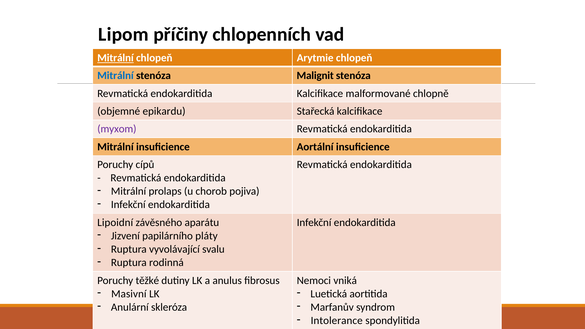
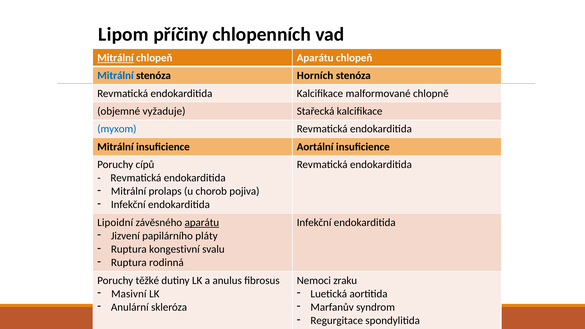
chlopeň Arytmie: Arytmie -> Aparátu (315, 58)
Malignit: Malignit -> Horních (315, 76)
epikardu: epikardu -> vyžaduje (164, 111)
myxom colour: purple -> blue (117, 129)
aparátu underline: none -> present (202, 223)
vyvolávající: vyvolávající -> kongestivní (174, 249)
vniká: vniká -> zraku (345, 280)
Intolerance: Intolerance -> Regurgitace (337, 321)
